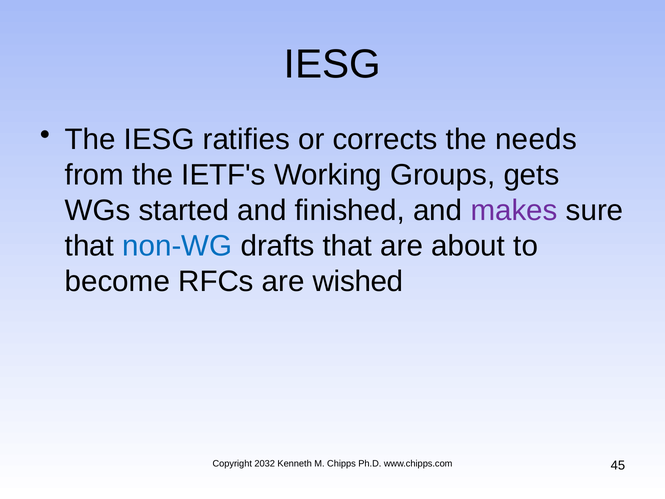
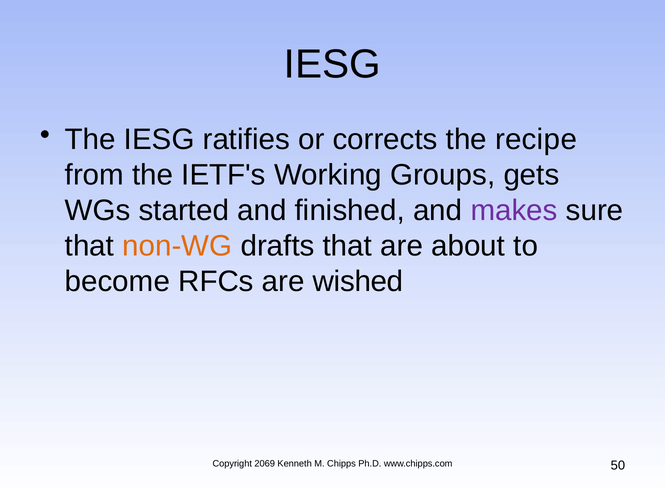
needs: needs -> recipe (536, 140)
non-WG colour: blue -> orange (177, 246)
2032: 2032 -> 2069 (265, 464)
45: 45 -> 50 (618, 465)
